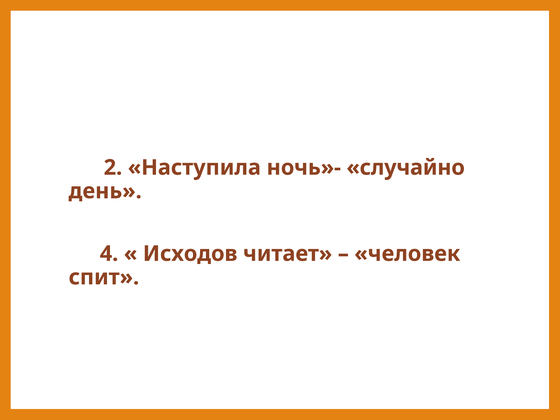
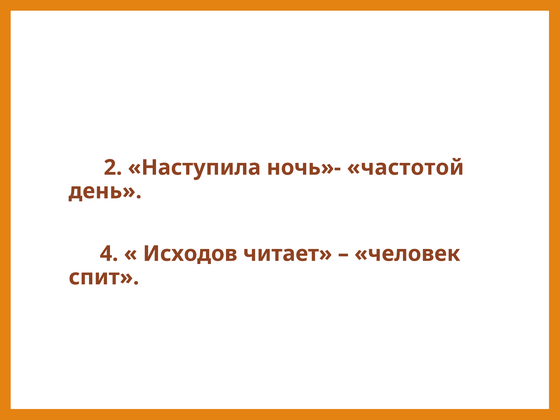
случайно: случайно -> частотой (405, 168)
